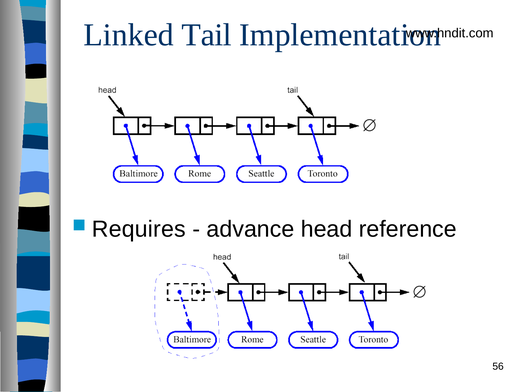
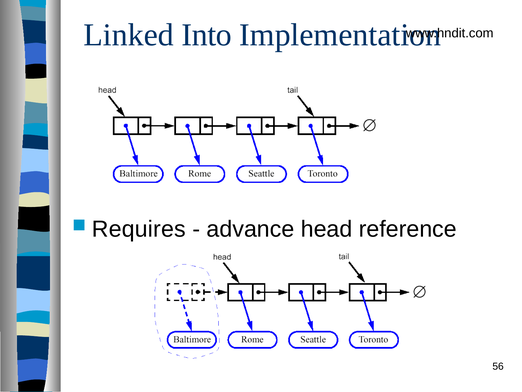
Tail: Tail -> Into (207, 35)
